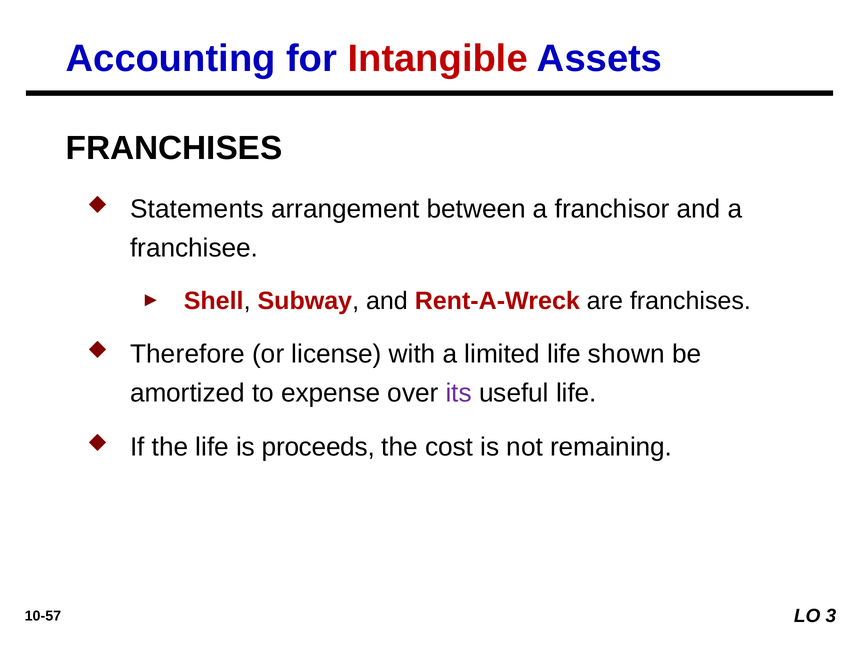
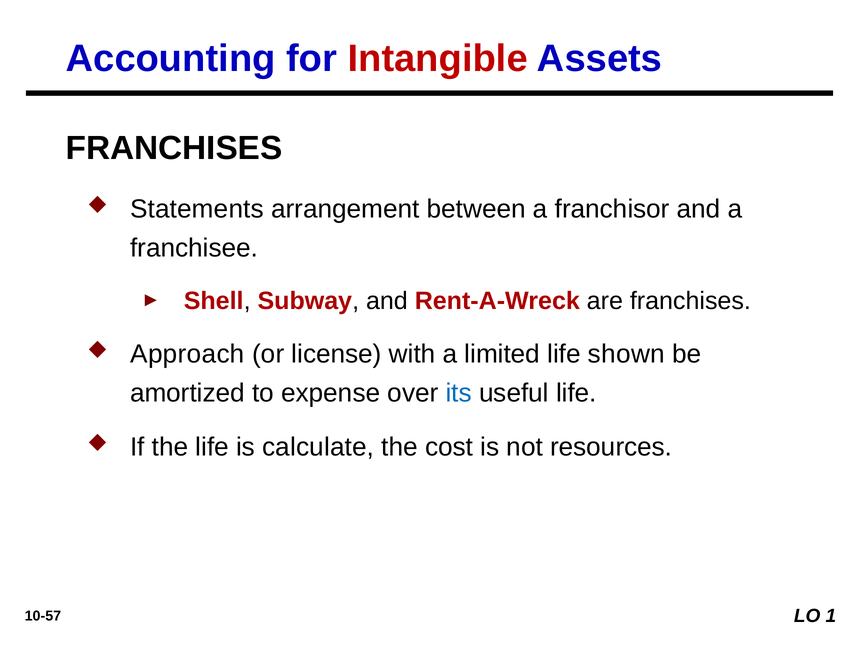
Therefore: Therefore -> Approach (187, 353)
its colour: purple -> blue (459, 393)
proceeds: proceeds -> calculate (318, 446)
remaining: remaining -> resources (611, 446)
3: 3 -> 1 (831, 615)
